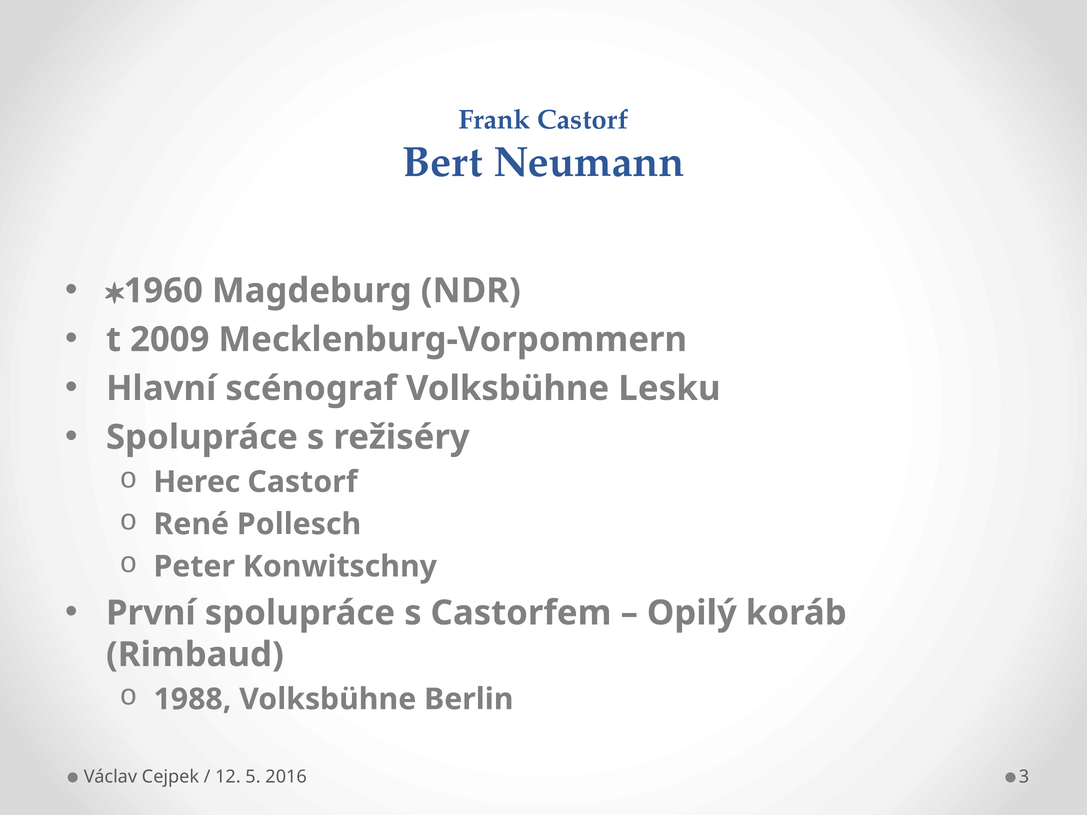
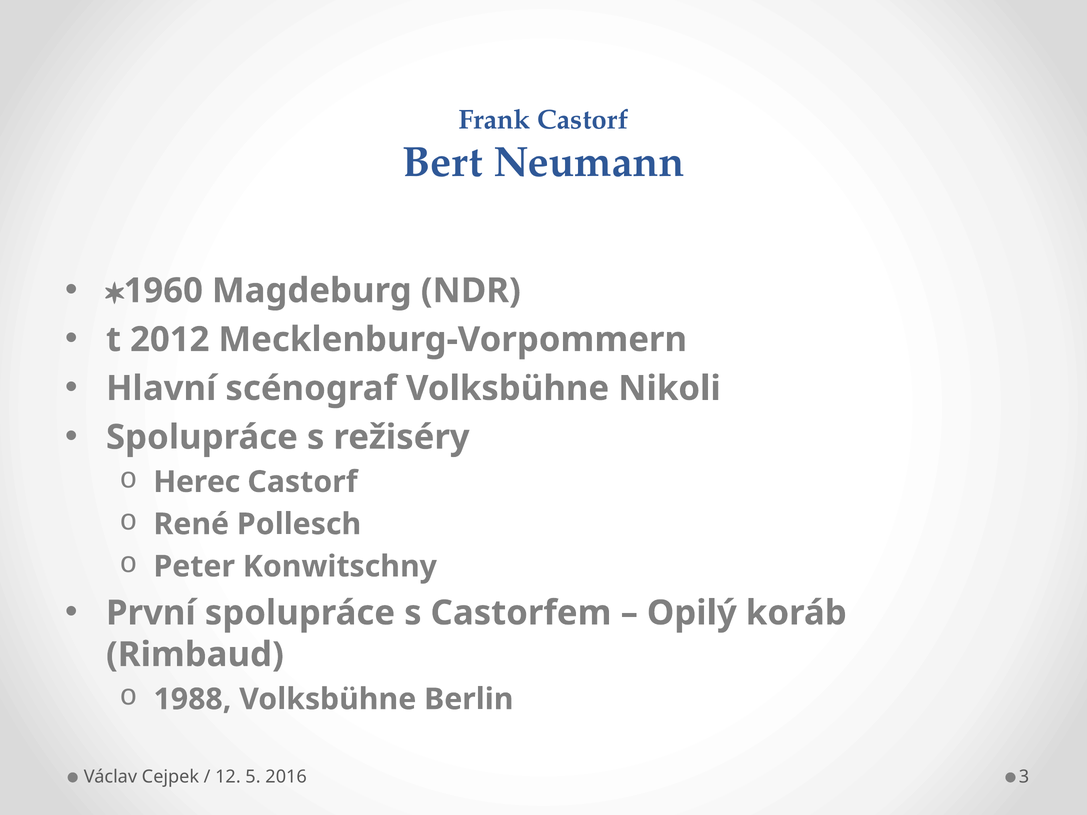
2009: 2009 -> 2012 (170, 340)
Lesku: Lesku -> Nikoli (670, 389)
